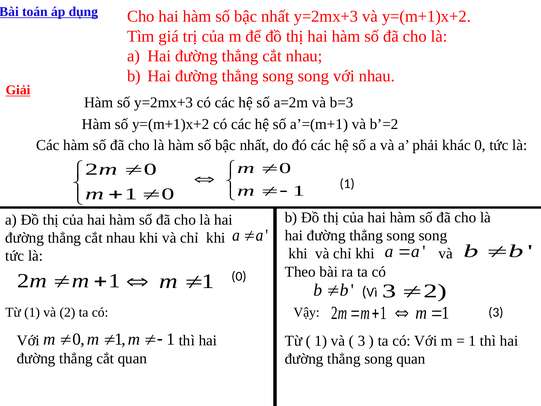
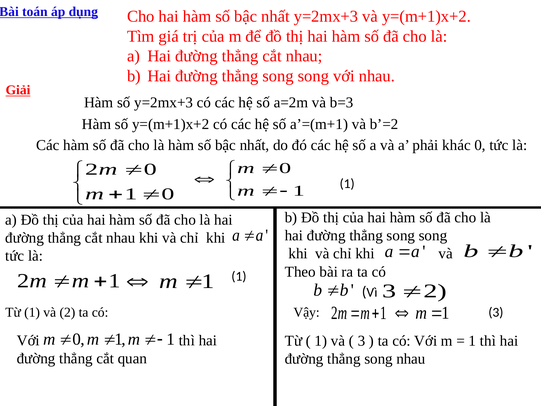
0: 0 -> 1 (239, 276)
song quan: quan -> nhau (411, 359)
